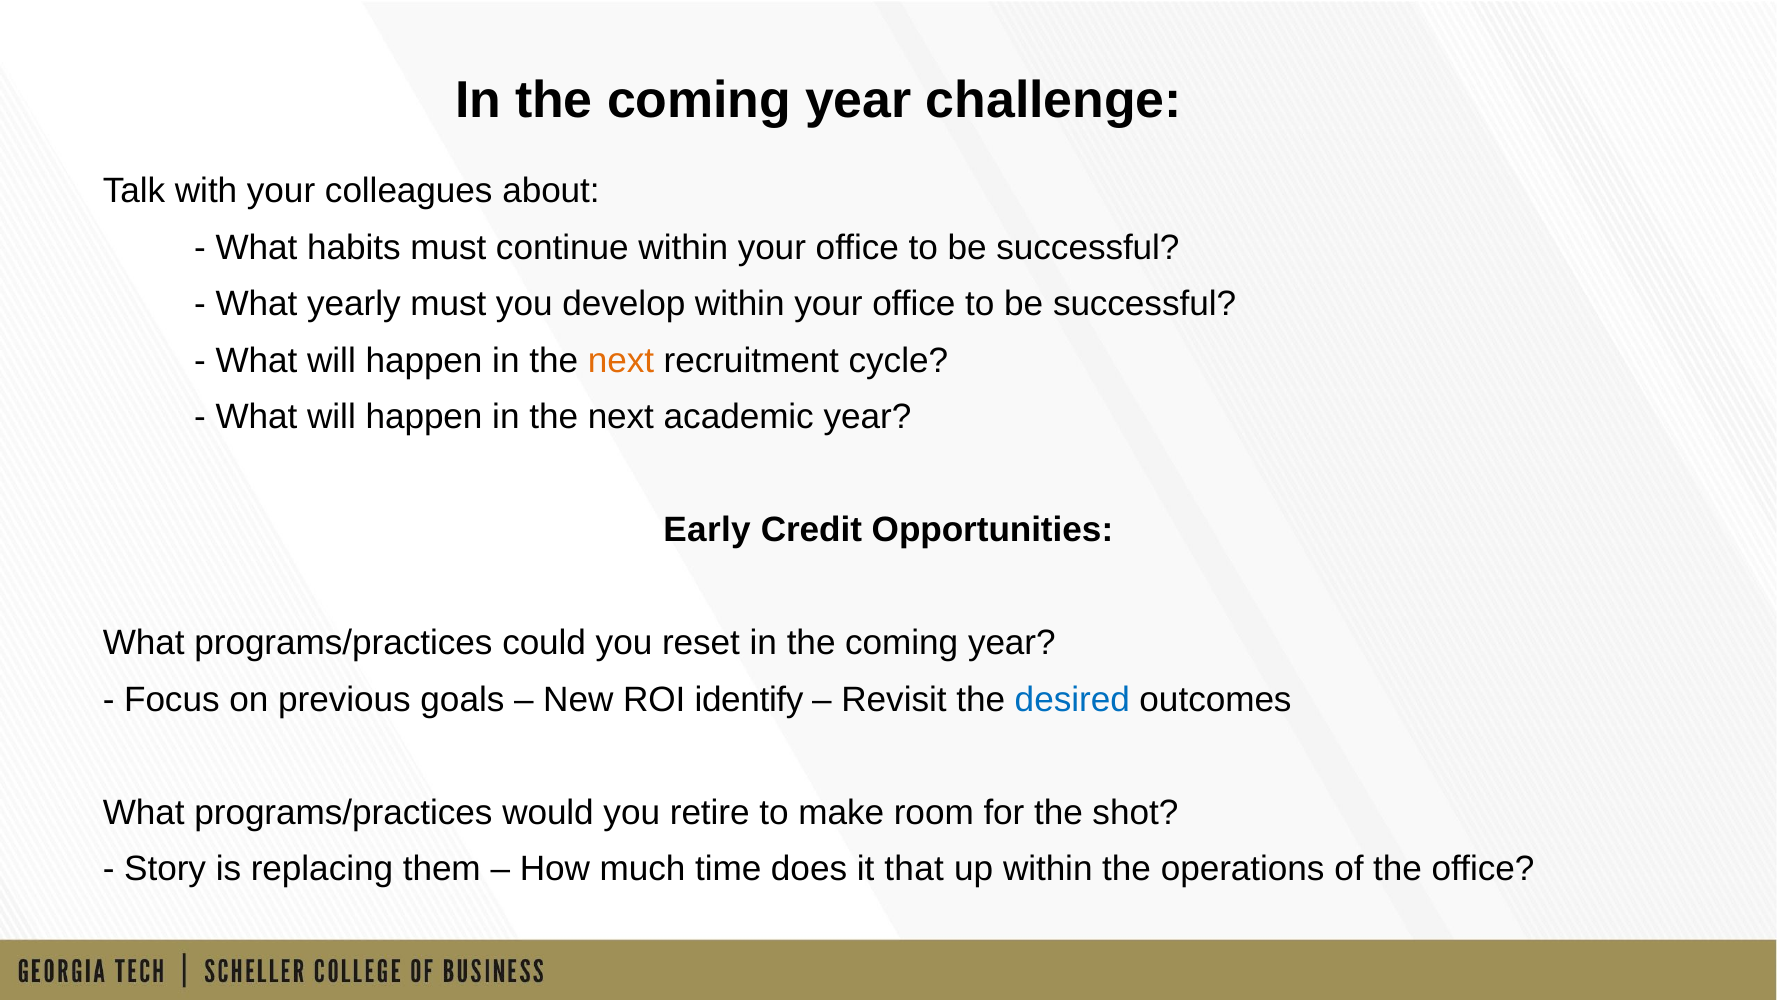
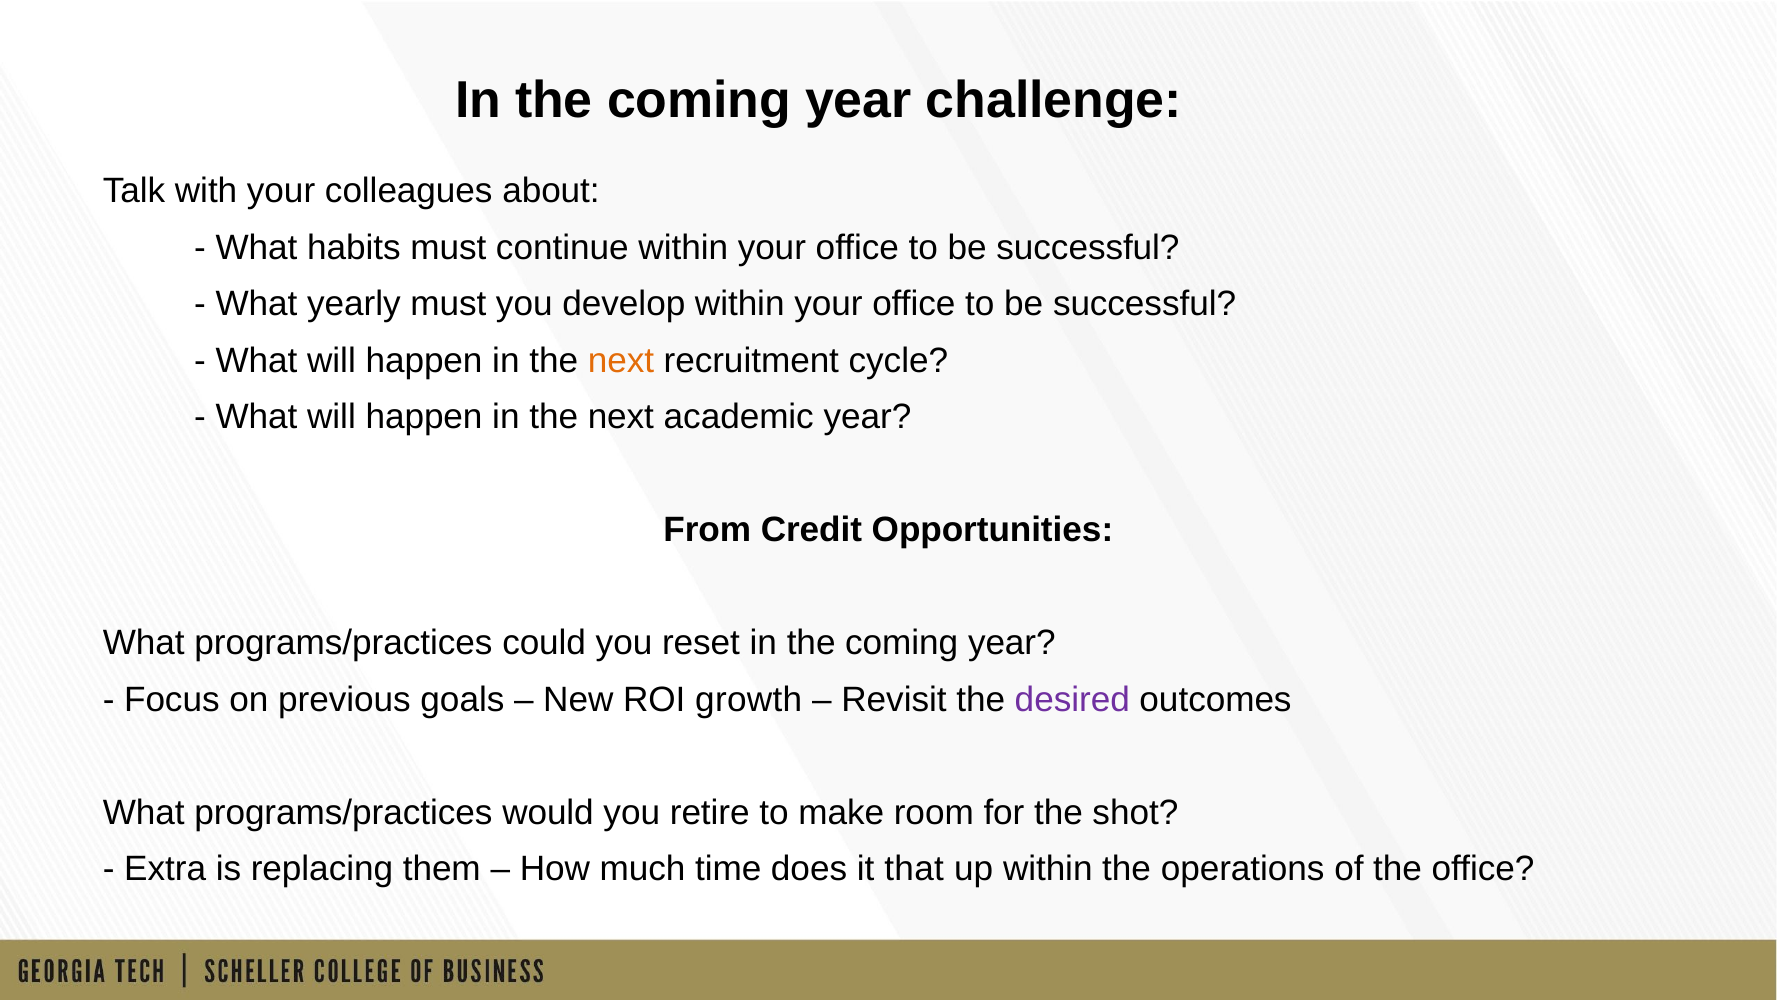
Early: Early -> From (707, 530)
identify: identify -> growth (749, 699)
desired colour: blue -> purple (1072, 699)
Story: Story -> Extra (165, 869)
